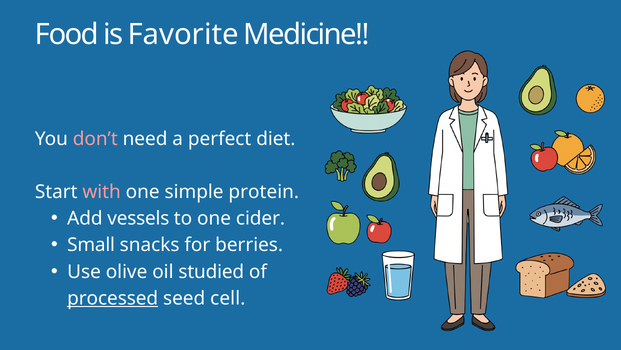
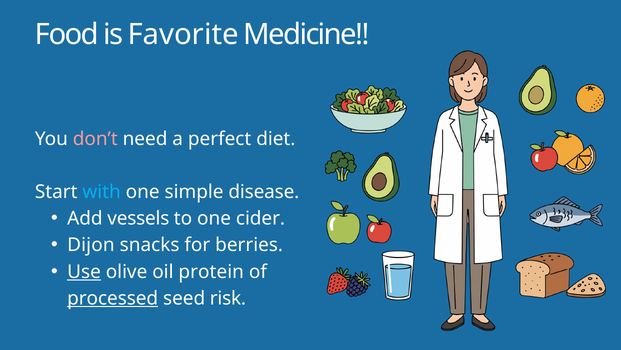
with colour: pink -> light blue (102, 192)
protein: protein -> disease (264, 192)
Small: Small -> Dijon (91, 245)
Use underline: none -> present (84, 271)
studied: studied -> protein (211, 271)
cell: cell -> risk (228, 298)
